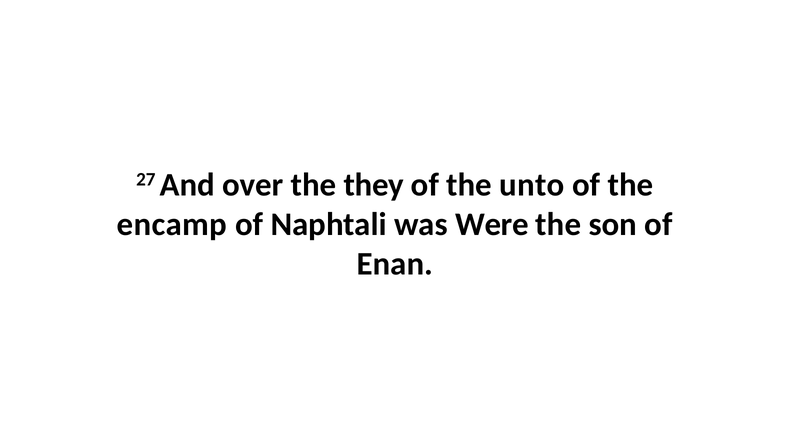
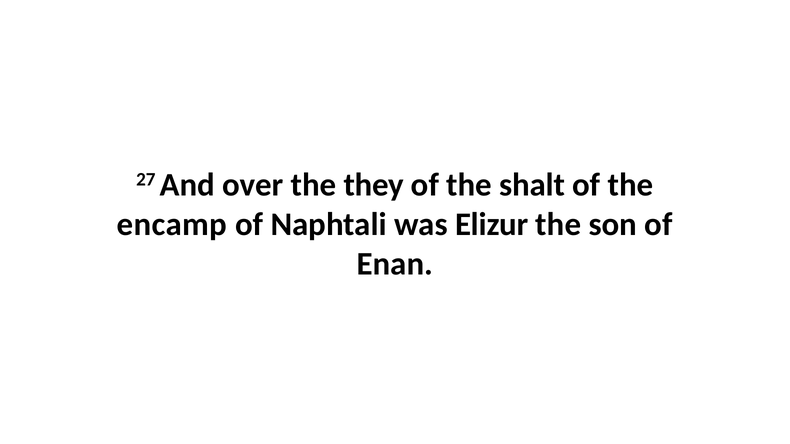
unto: unto -> shalt (532, 185)
Were: Were -> Elizur (492, 224)
